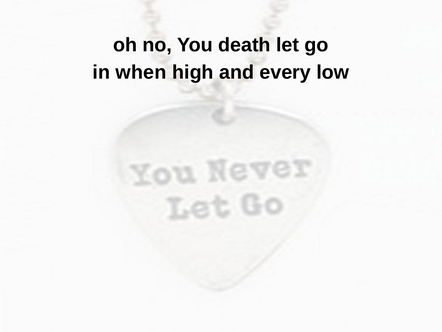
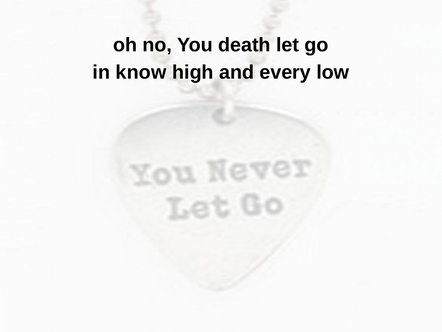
when: when -> know (141, 72)
